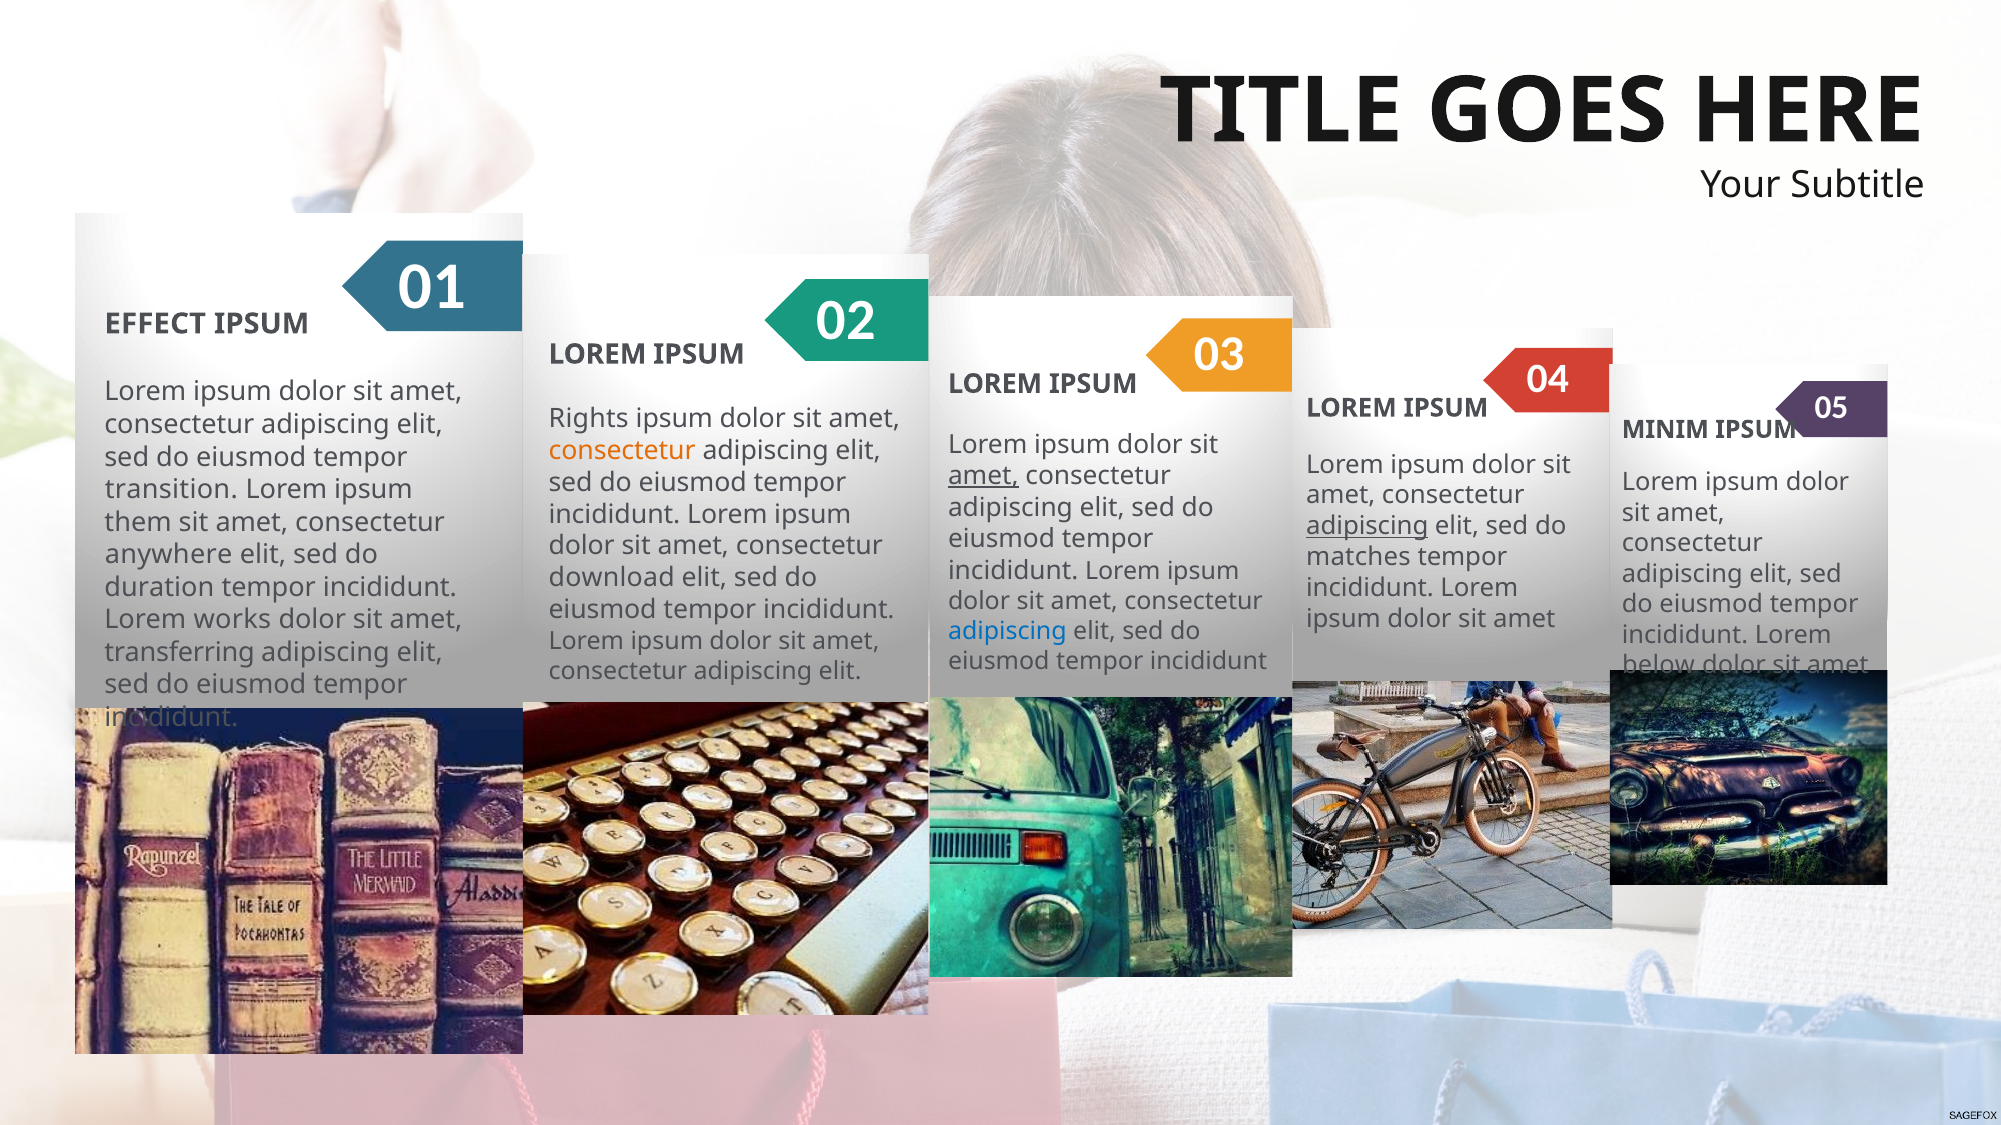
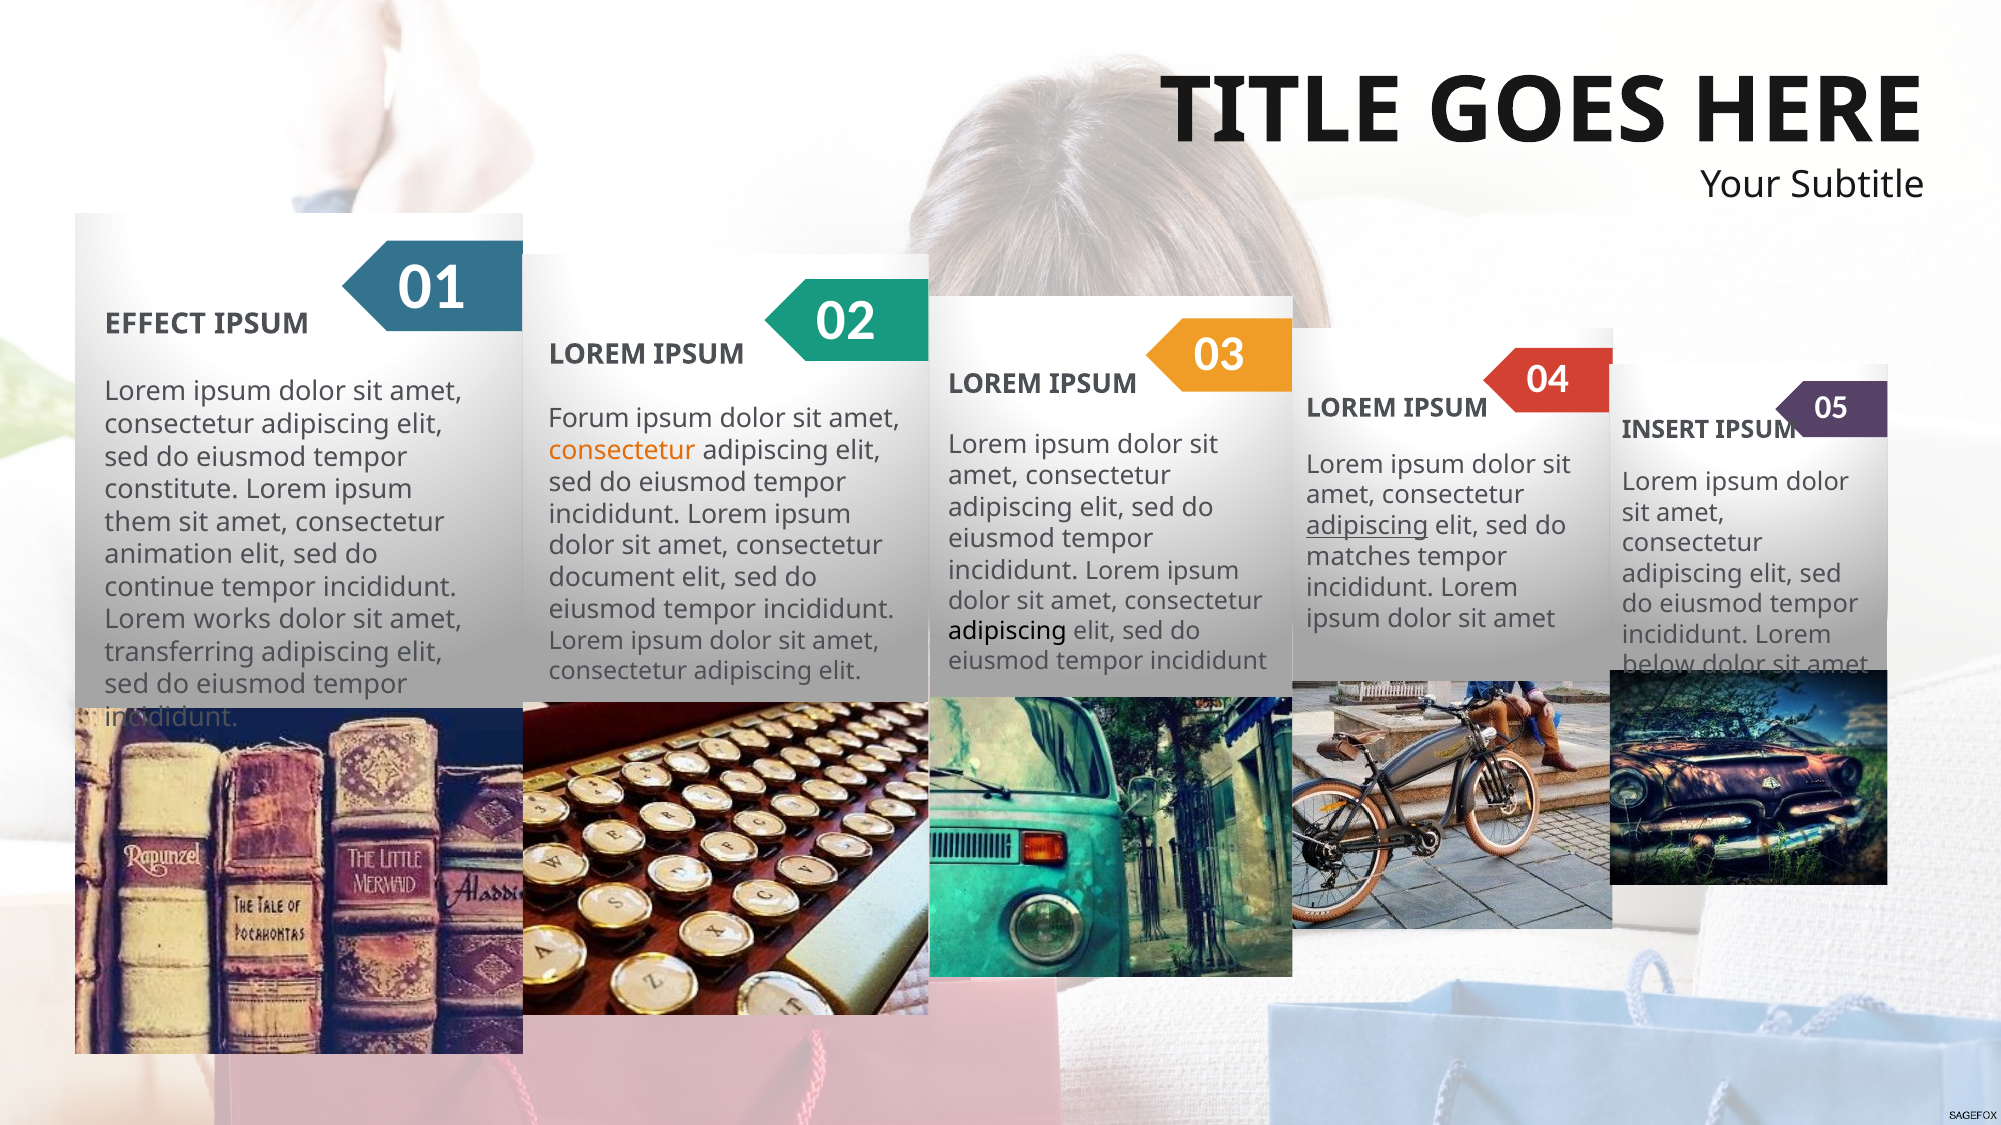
Rights: Rights -> Forum (589, 419)
MINIM: MINIM -> INSERT (1665, 430)
amet underline: present -> none (983, 476)
transition: transition -> constitute (172, 490)
anywhere: anywhere -> animation (169, 555)
download: download -> document (612, 578)
duration: duration -> continue (160, 588)
adipiscing colour: blue -> black (1007, 631)
